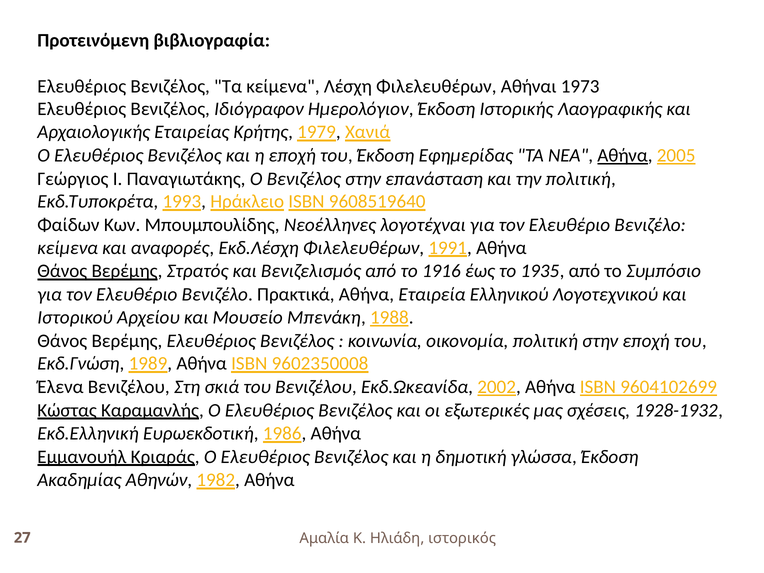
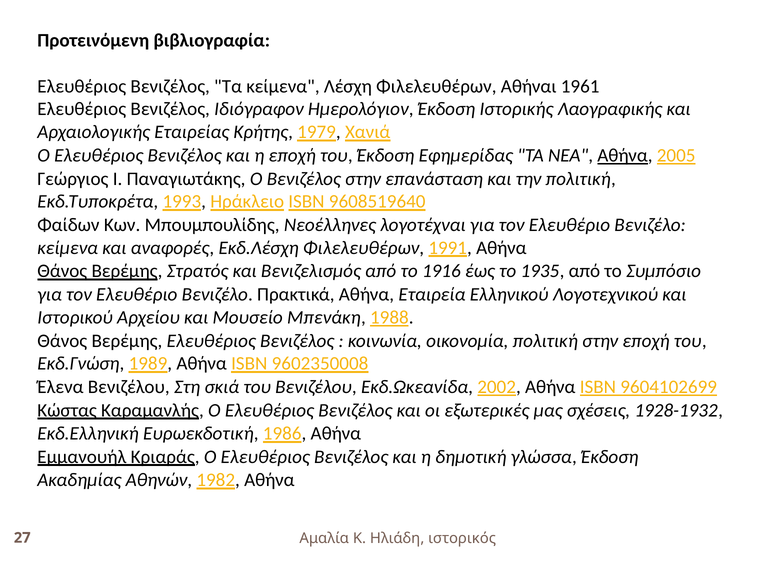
1973: 1973 -> 1961 (580, 86)
